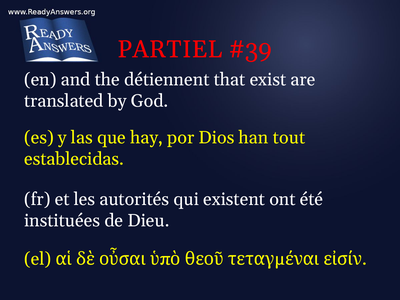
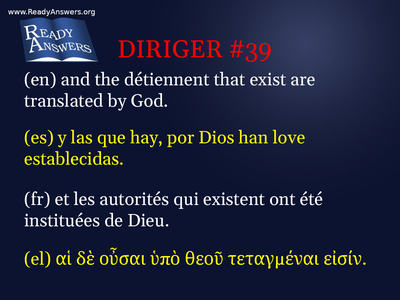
PARTIEL: PARTIEL -> DIRIGER (170, 49)
tout: tout -> love (289, 138)
